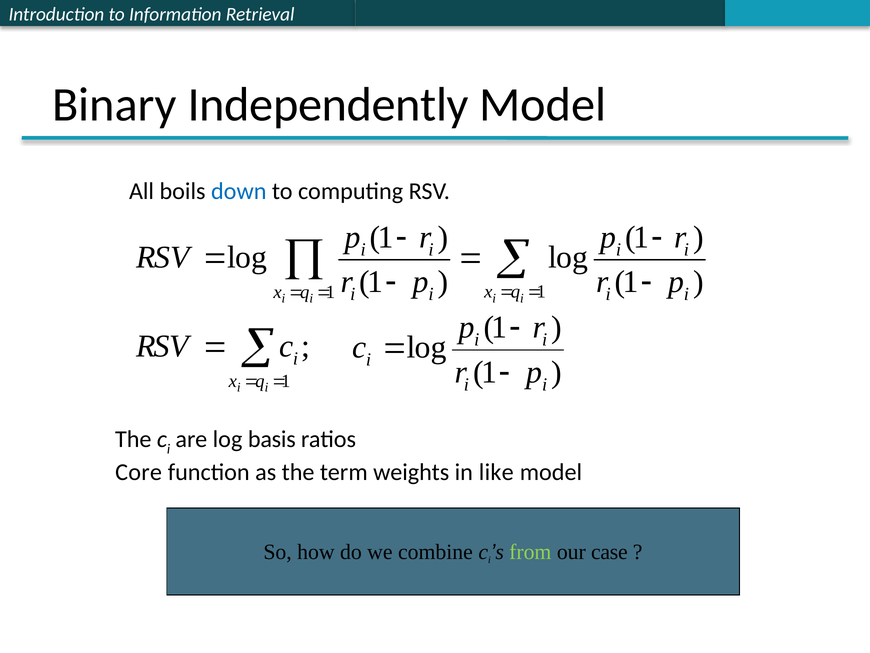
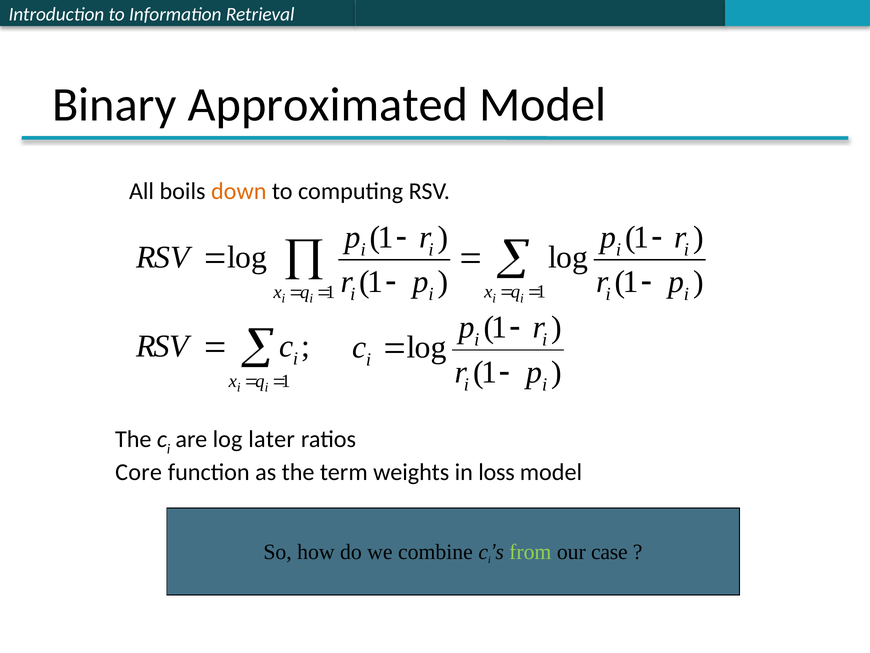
Independently: Independently -> Approximated (328, 105)
down colour: blue -> orange (239, 191)
basis: basis -> later (272, 439)
like: like -> loss (497, 472)
